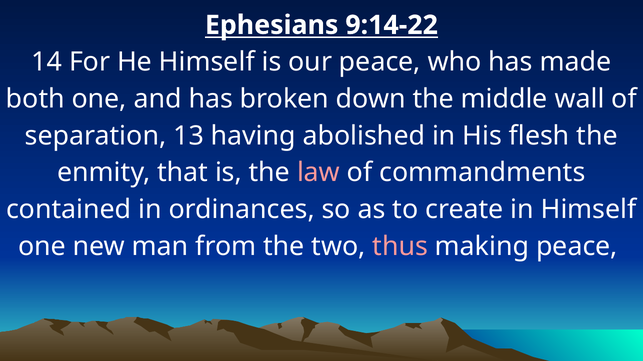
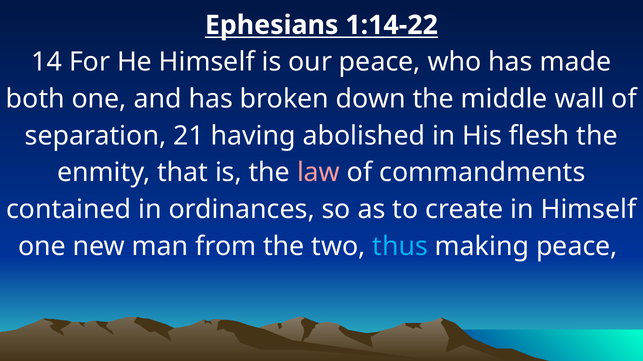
9:14-22: 9:14-22 -> 1:14-22 (392, 25)
13: 13 -> 21 (189, 136)
thus colour: pink -> light blue (400, 247)
